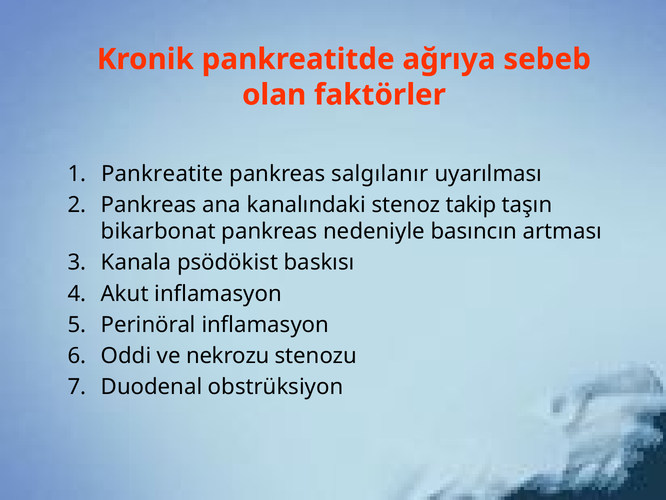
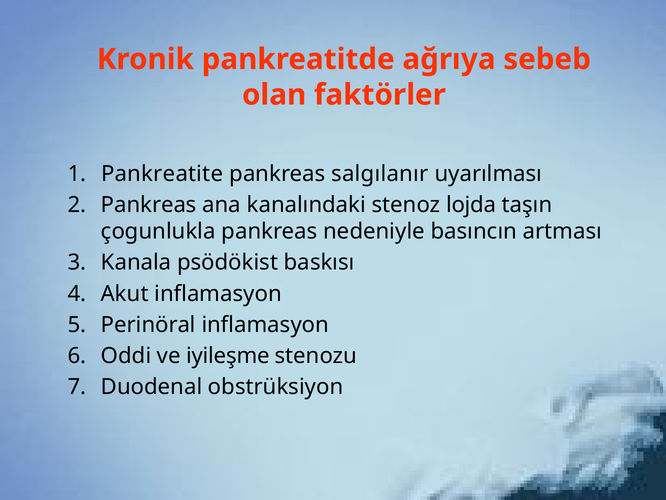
takip: takip -> lojda (471, 205)
bikarbonat: bikarbonat -> çogunlukla (158, 231)
nekrozu: nekrozu -> iyileşme (228, 356)
